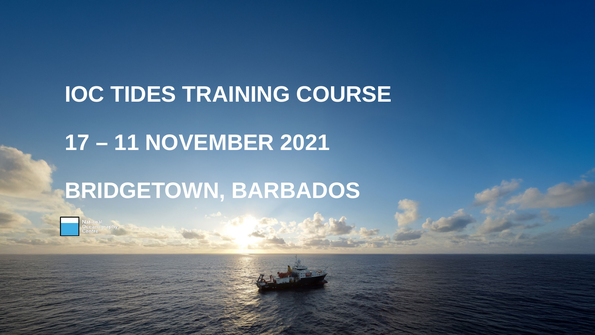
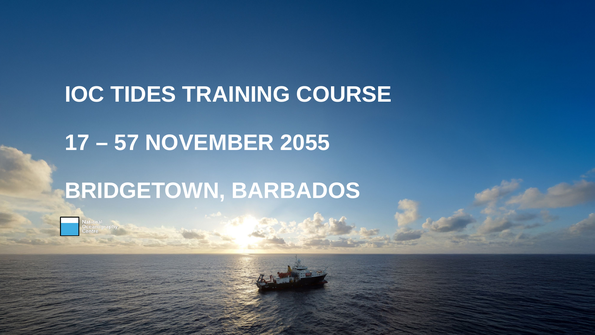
11: 11 -> 57 (127, 143)
2021: 2021 -> 2055 (305, 143)
